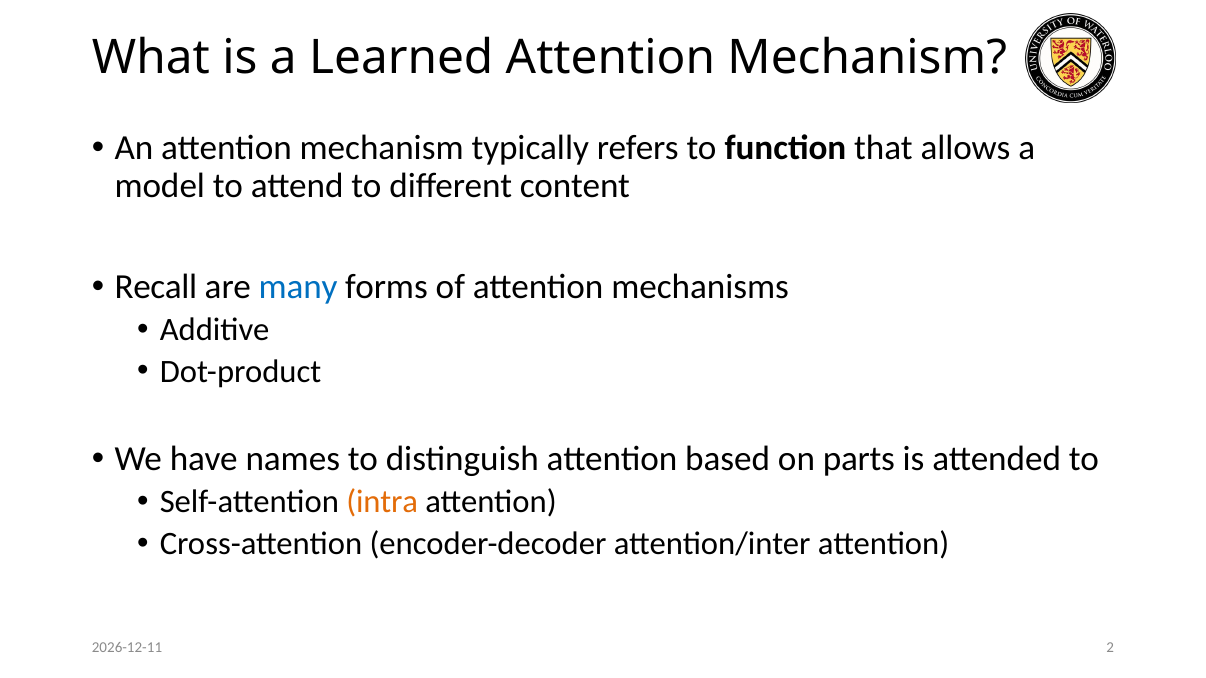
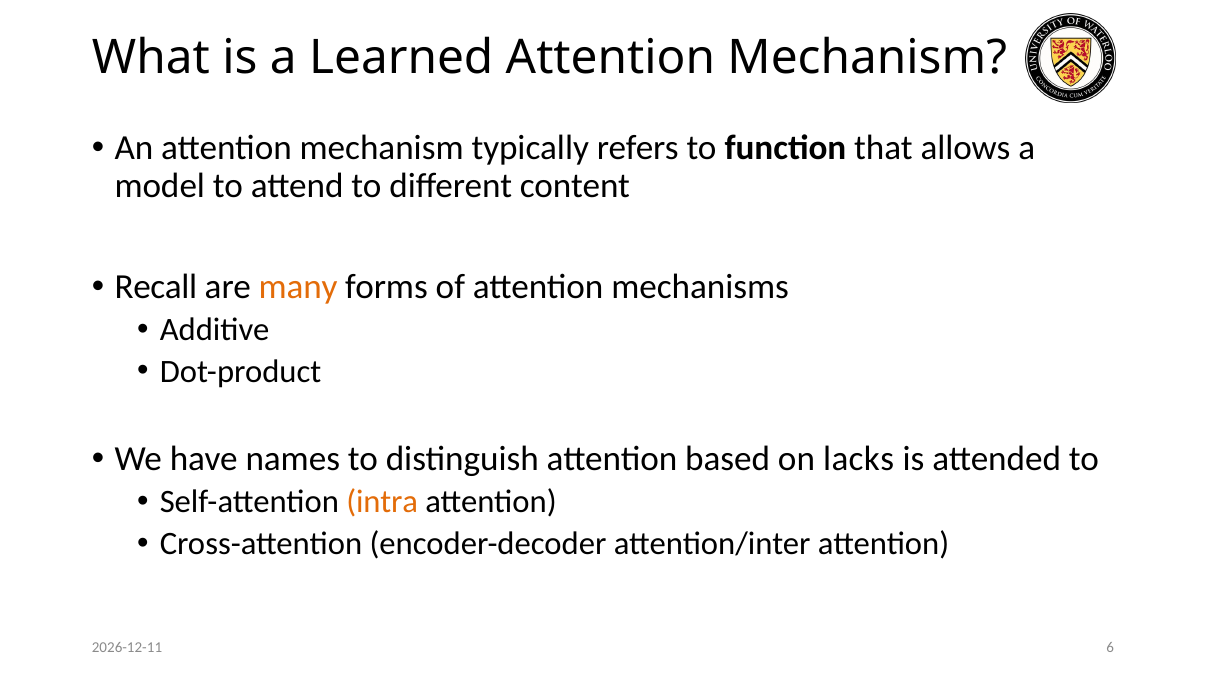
many colour: blue -> orange (298, 287)
parts: parts -> lacks (859, 460)
2: 2 -> 6 (1110, 648)
